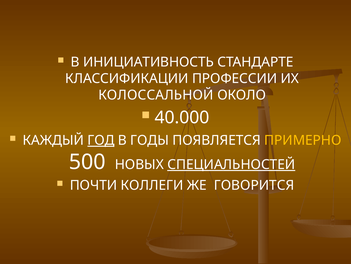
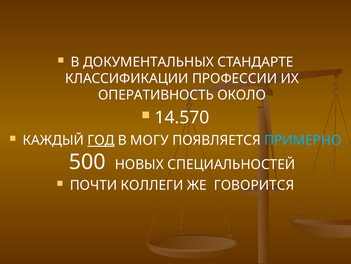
ИНИЦИАТИВНОСТЬ: ИНИЦИАТИВНОСТЬ -> ДОКУМЕНТАЛЬНЫХ (148, 62)
КОЛОССАЛЬНОЙ: КОЛОССАЛЬНОЙ -> ОПЕРАТИВНОСТЬ (156, 95)
40.000: 40.000 -> 14.570 (182, 117)
ГОДЫ: ГОДЫ -> МОГУ (149, 140)
ПРИМЕРНО colour: yellow -> light blue (303, 140)
СПЕЦИАЛЬНОСТЕЙ underline: present -> none (231, 164)
